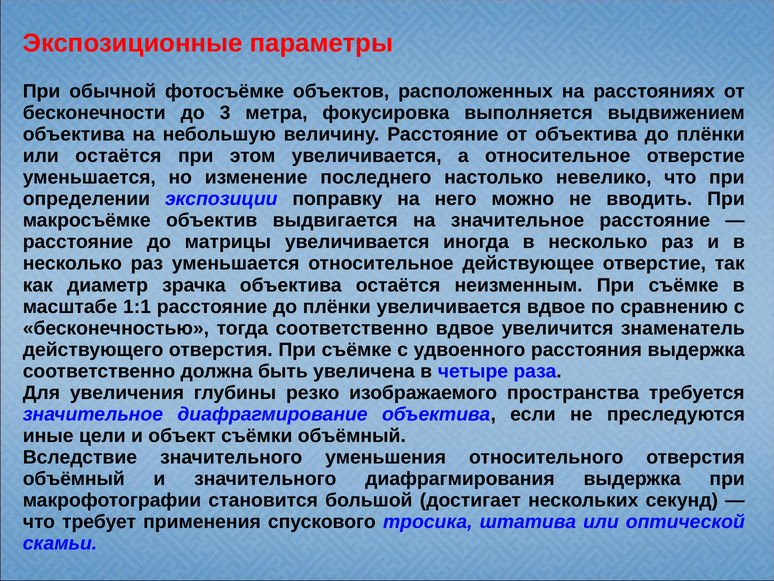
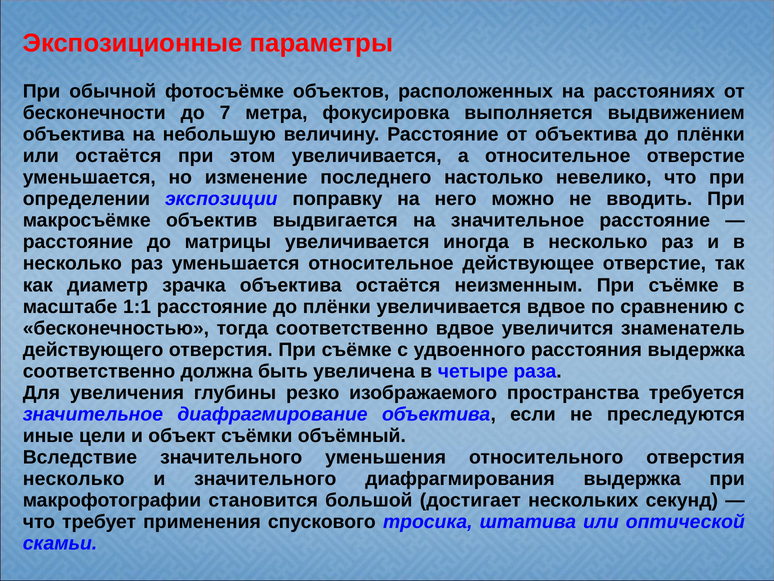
3: 3 -> 7 (225, 113)
объёмный: объёмный -> несколько (74, 478)
